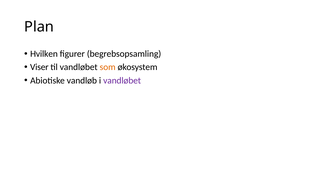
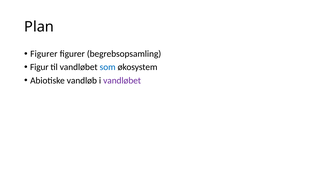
Hvilken: Hvilken -> Figurer (44, 54)
Viser: Viser -> Figur (39, 67)
som colour: orange -> blue (108, 67)
